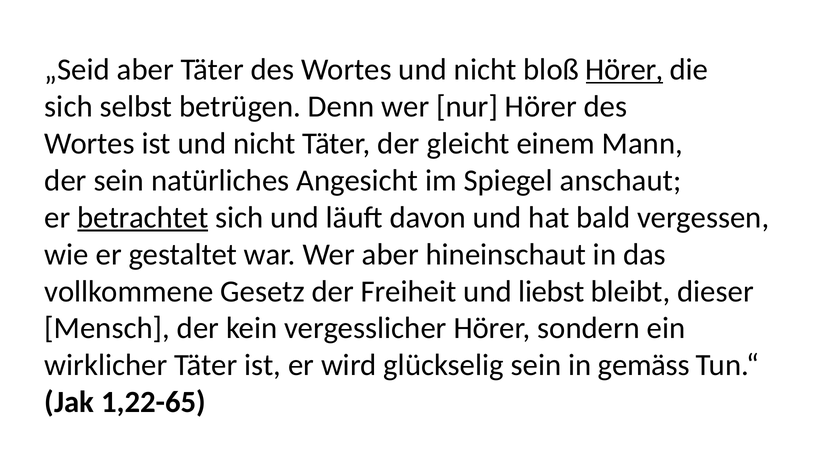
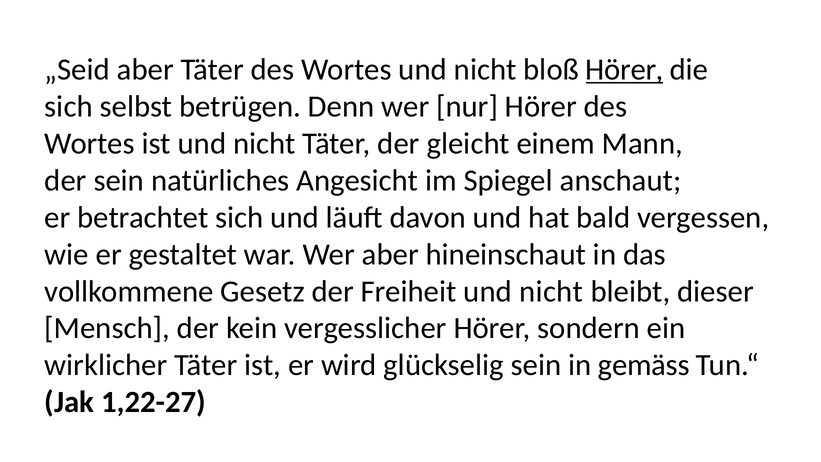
betrachtet underline: present -> none (143, 217)
Freiheit und liebst: liebst -> nicht (551, 291)
1,22-65: 1,22-65 -> 1,22-27 (153, 402)
